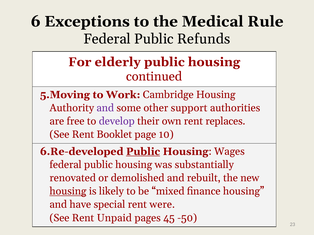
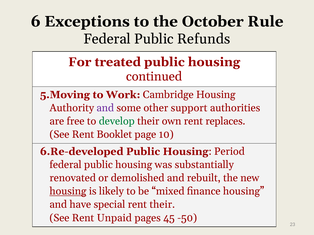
Medical: Medical -> October (213, 22)
elderly: elderly -> treated (118, 62)
develop colour: purple -> green (117, 121)
Public underline: present -> none (143, 152)
Wages: Wages -> Period (229, 152)
rent were: were -> their (162, 205)
